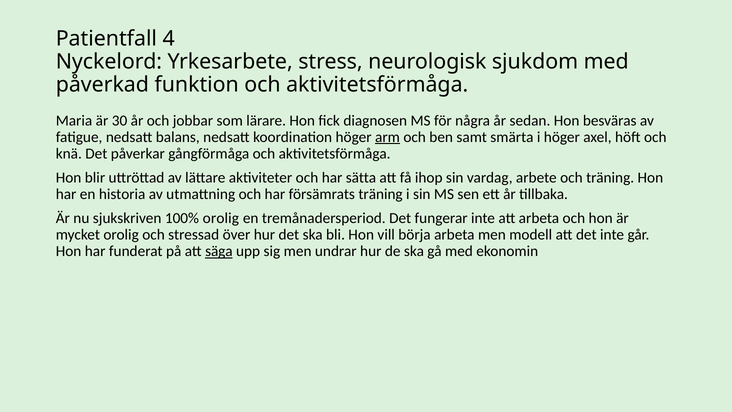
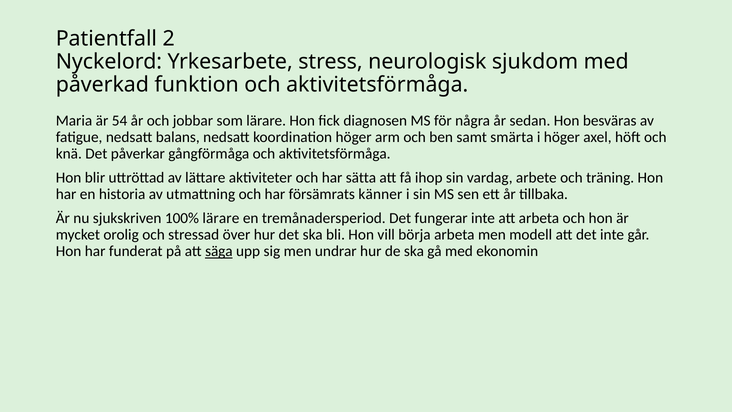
4: 4 -> 2 (169, 39)
30: 30 -> 54 (120, 121)
arm underline: present -> none (387, 137)
försämrats träning: träning -> känner (380, 194)
100% orolig: orolig -> lärare (221, 218)
